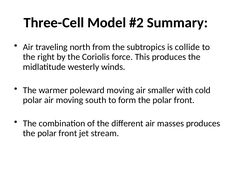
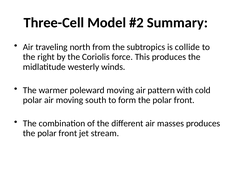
smaller: smaller -> pattern (161, 90)
